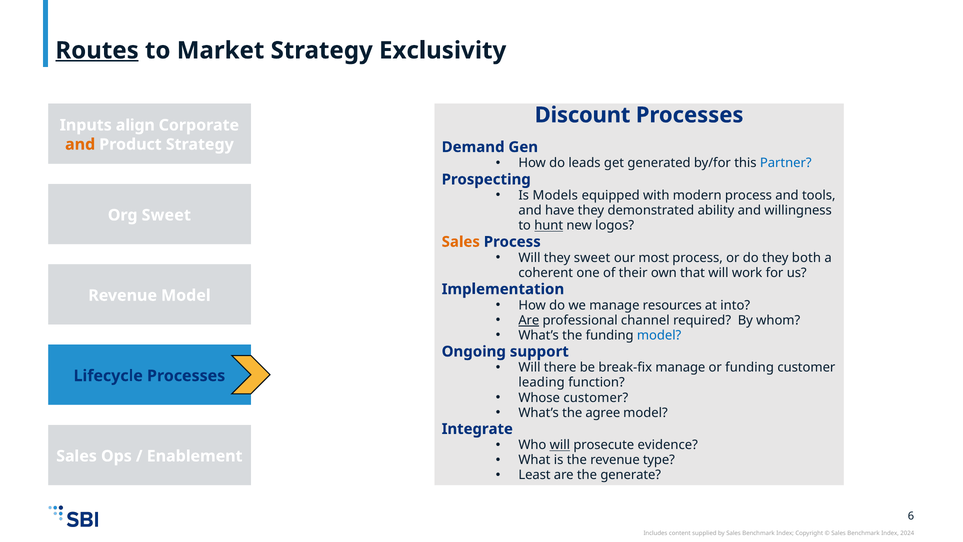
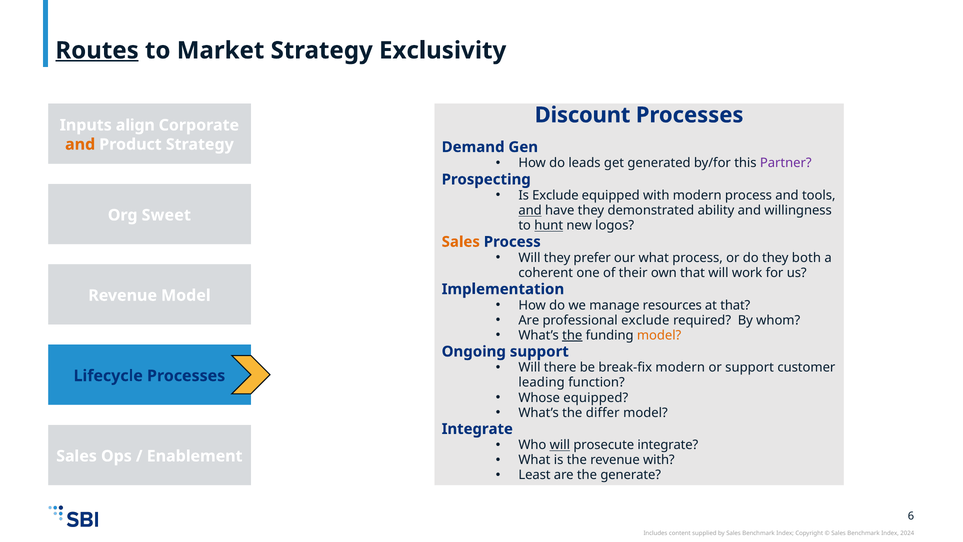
Partner colour: blue -> purple (786, 163)
Is Models: Models -> Exclude (555, 195)
and underline: none -> present (530, 210)
they sweet: sweet -> prefer (592, 258)
our most: most -> what (654, 258)
at into: into -> that (735, 305)
Are underline: present -> none (529, 320)
professional channel: channel -> exclude (645, 320)
the underline: none -> present (572, 335)
model colour: blue -> orange (659, 335)
break-fix manage: manage -> modern (680, 367)
or funding: funding -> support (750, 367)
Whose customer: customer -> equipped (596, 397)
agree: agree -> differ (603, 412)
prosecute evidence: evidence -> integrate (668, 445)
revenue type: type -> with (659, 460)
